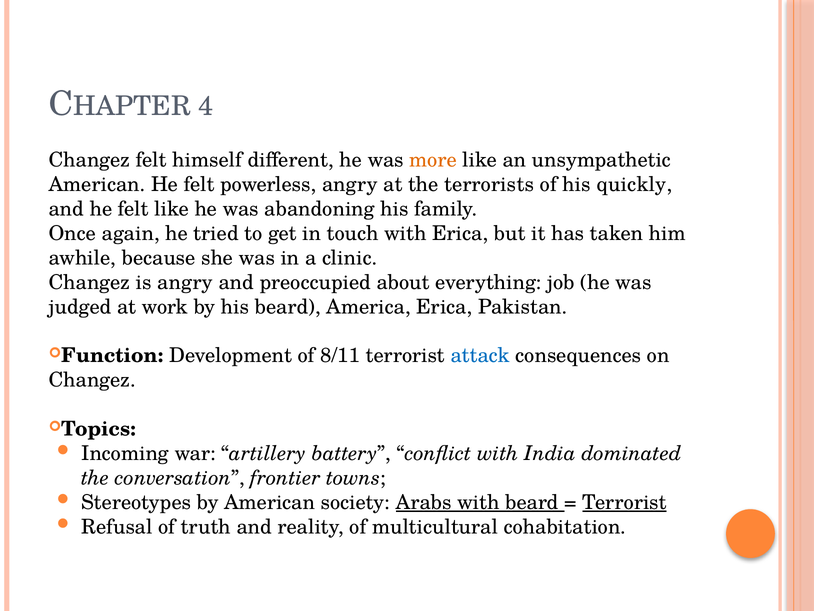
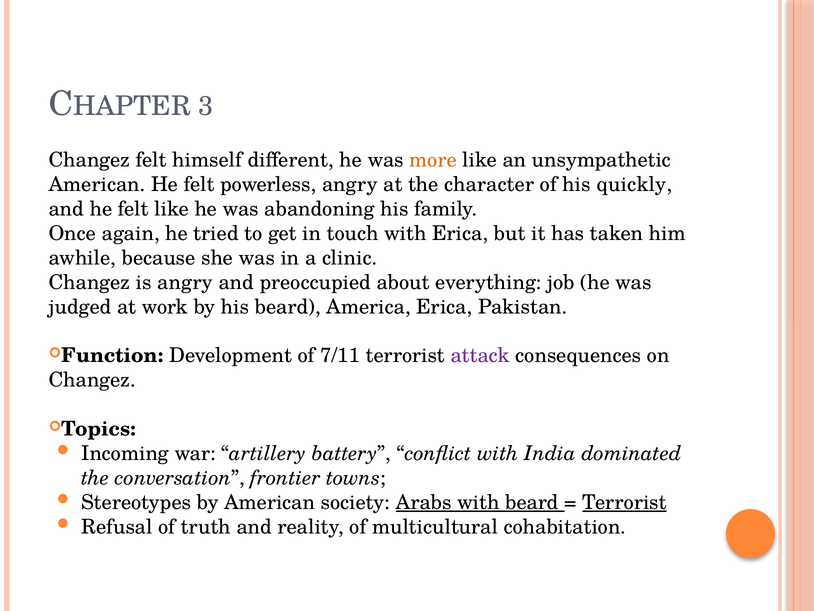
4: 4 -> 3 (206, 106)
terrorists: terrorists -> character (489, 185)
8/11: 8/11 -> 7/11 (340, 355)
attack colour: blue -> purple (480, 355)
